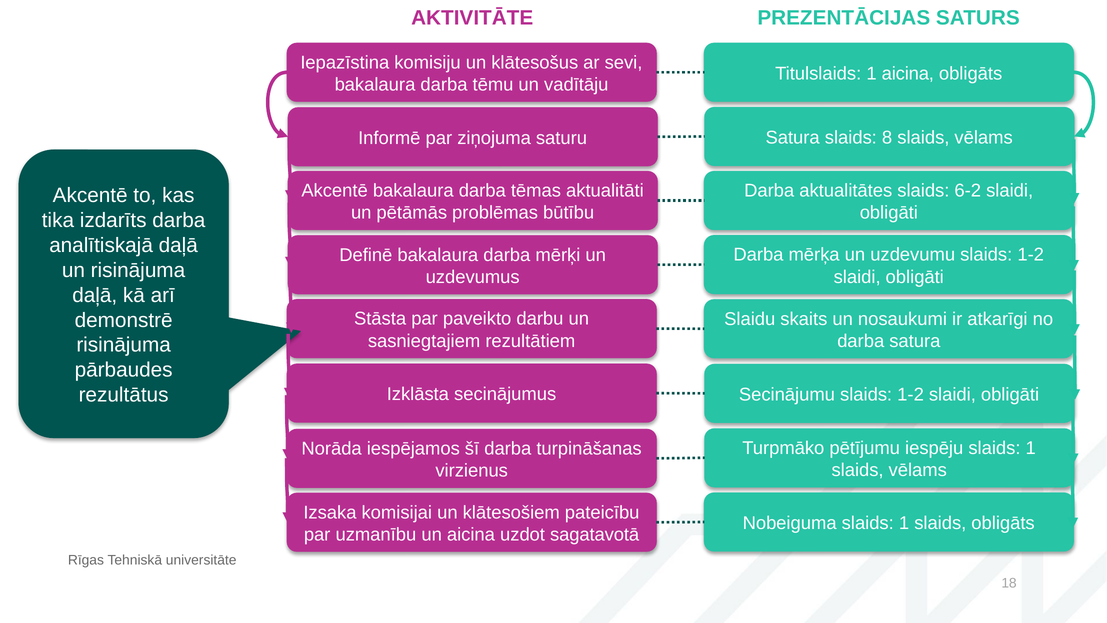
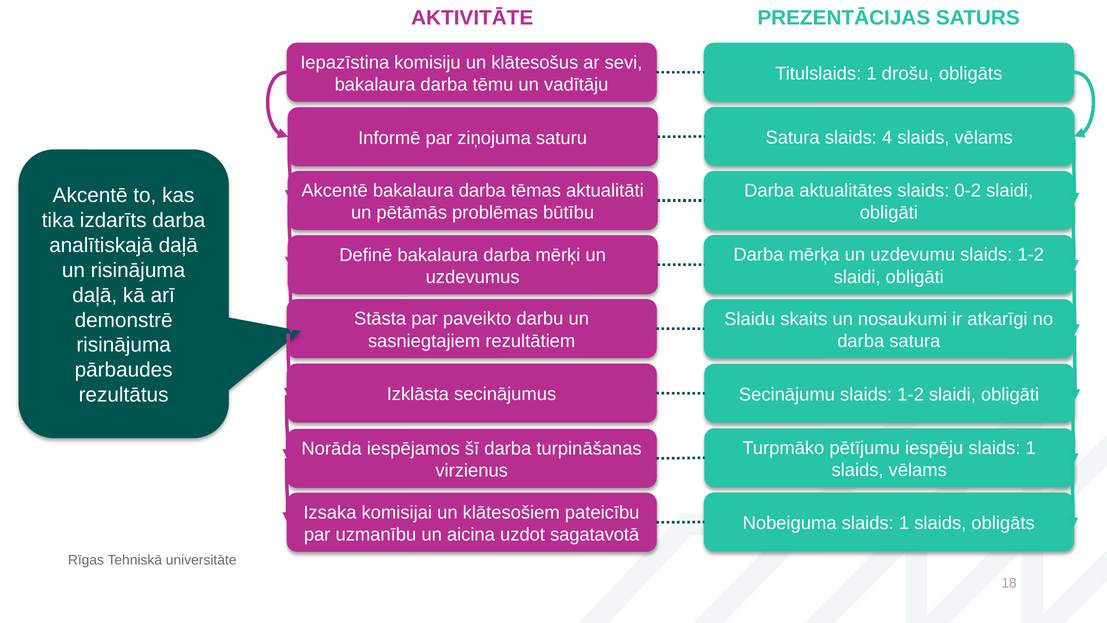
1 aicina: aicina -> drošu (908, 74)
8: 8 -> 4 (887, 138)
6-2: 6-2 -> 0-2 (968, 191)
